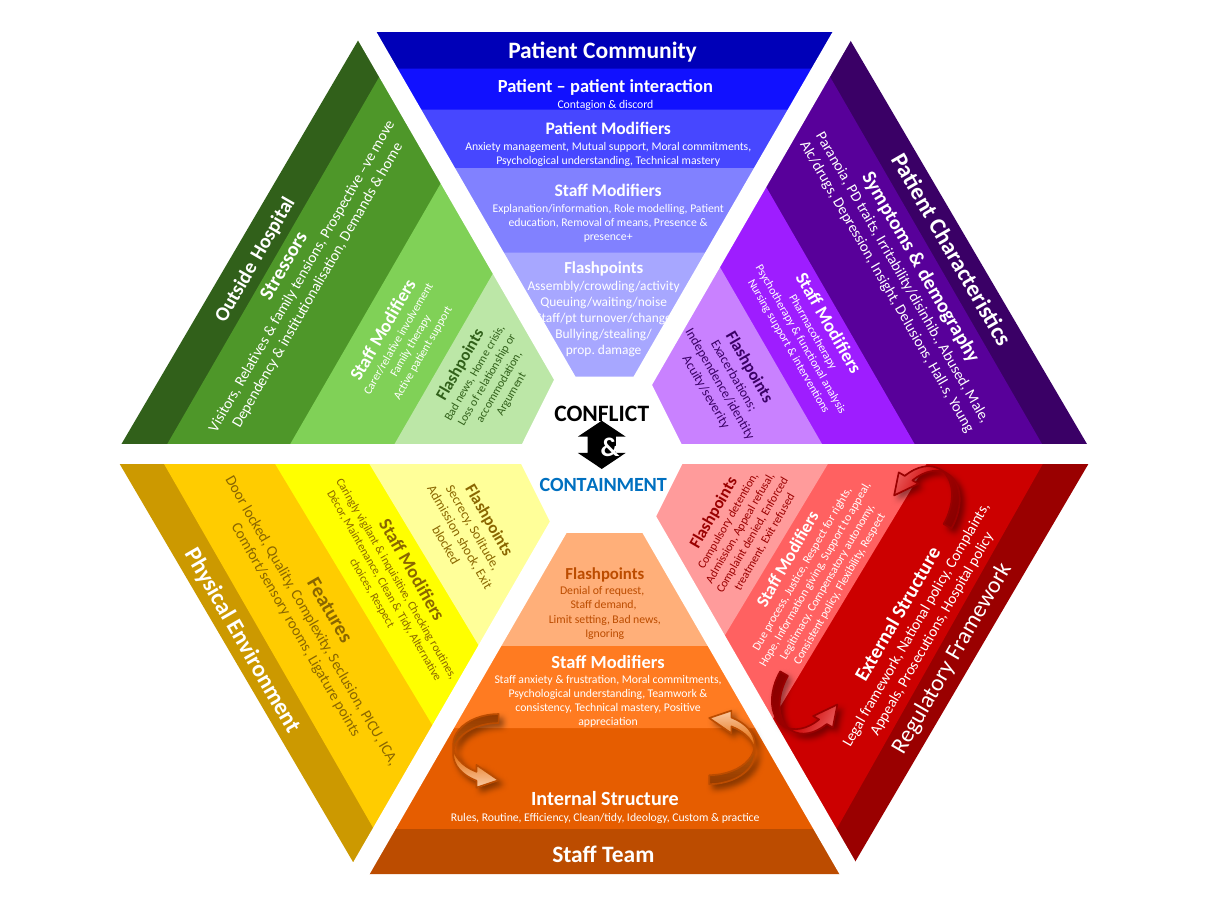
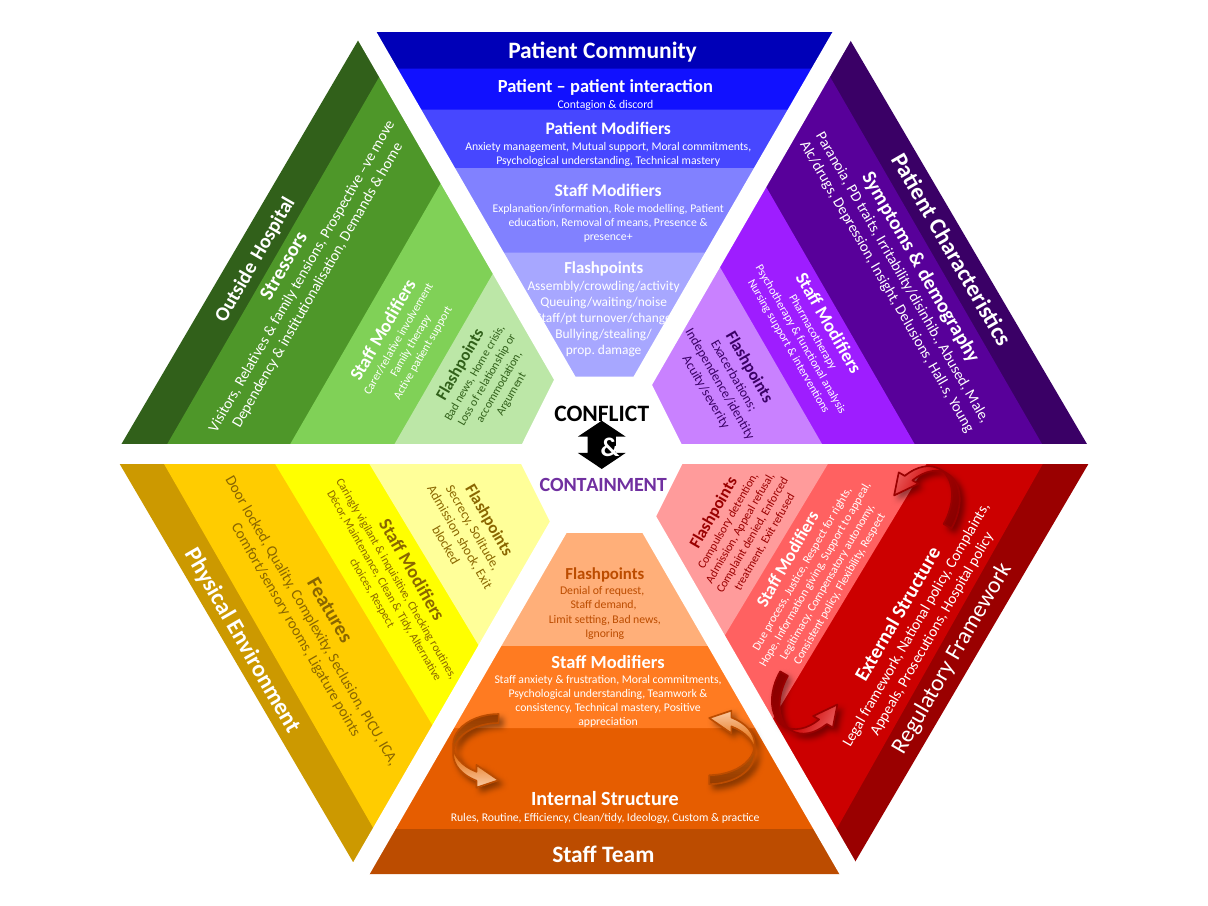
CONTAINMENT colour: blue -> purple (603, 485)
